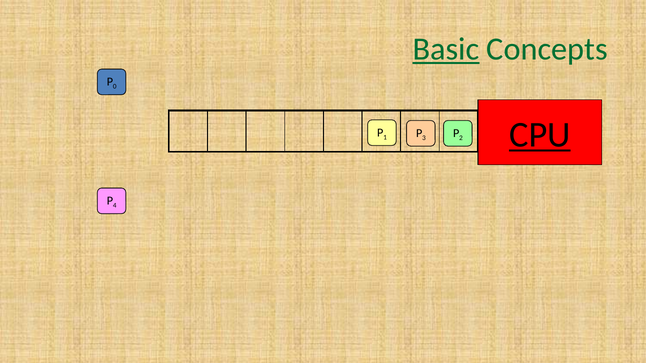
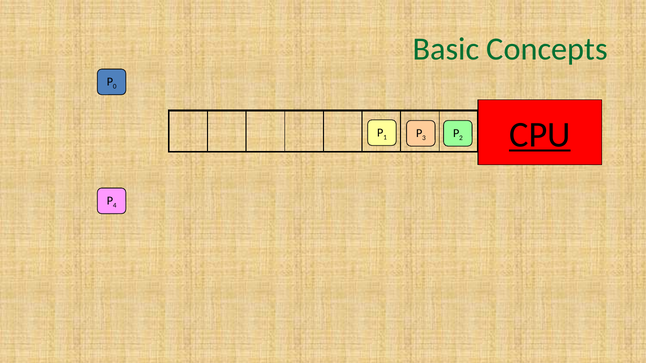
Basic underline: present -> none (446, 49)
